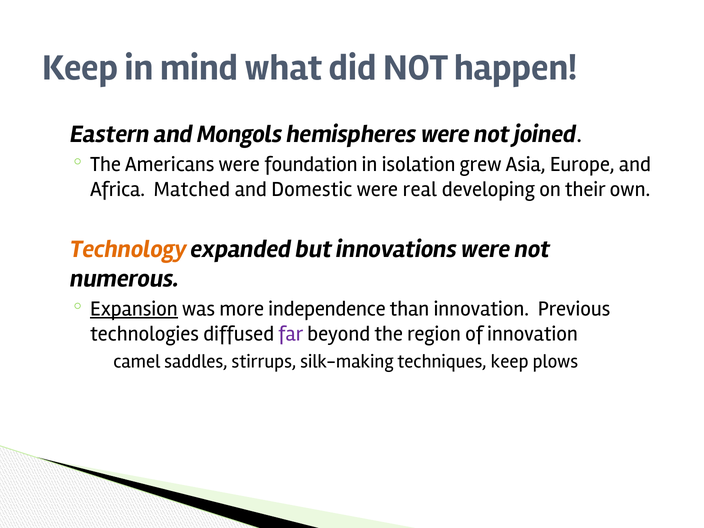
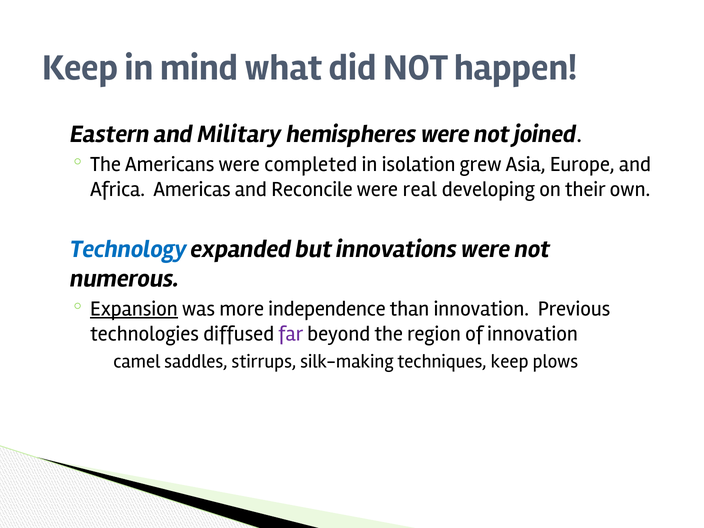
Mongols: Mongols -> Military (240, 134)
foundation: foundation -> completed (311, 164)
Matched: Matched -> Americas (192, 189)
Domestic: Domestic -> Reconcile (312, 189)
Technology colour: orange -> blue (129, 249)
